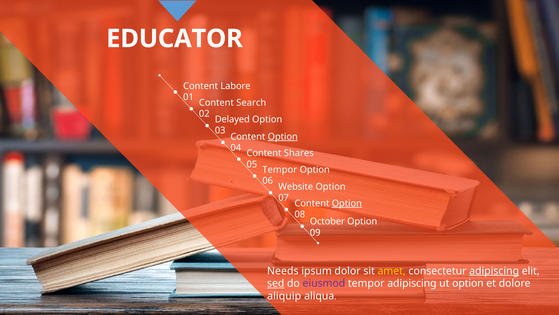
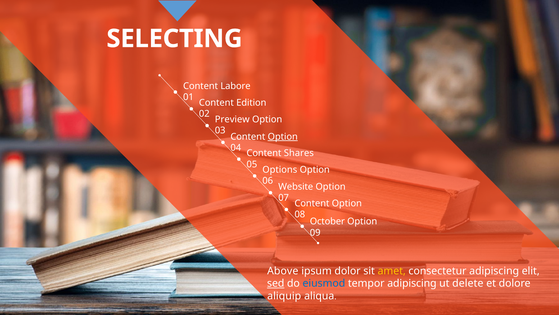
EDUCATOR: EDUCATOR -> SELECTING (174, 39)
Search: Search -> Edition (251, 102)
Delayed: Delayed -> Preview (232, 119)
Tempor: Tempor -> Options (280, 169)
Option underline: present -> none (347, 203)
Needs: Needs -> Above (283, 270)
adipiscing underline: present -> none (494, 270)
eiusmod colour: purple -> blue (324, 283)
ut option: option -> delete (468, 283)
